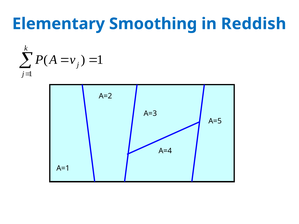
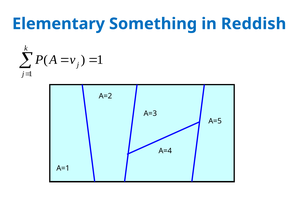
Smoothing: Smoothing -> Something (153, 24)
